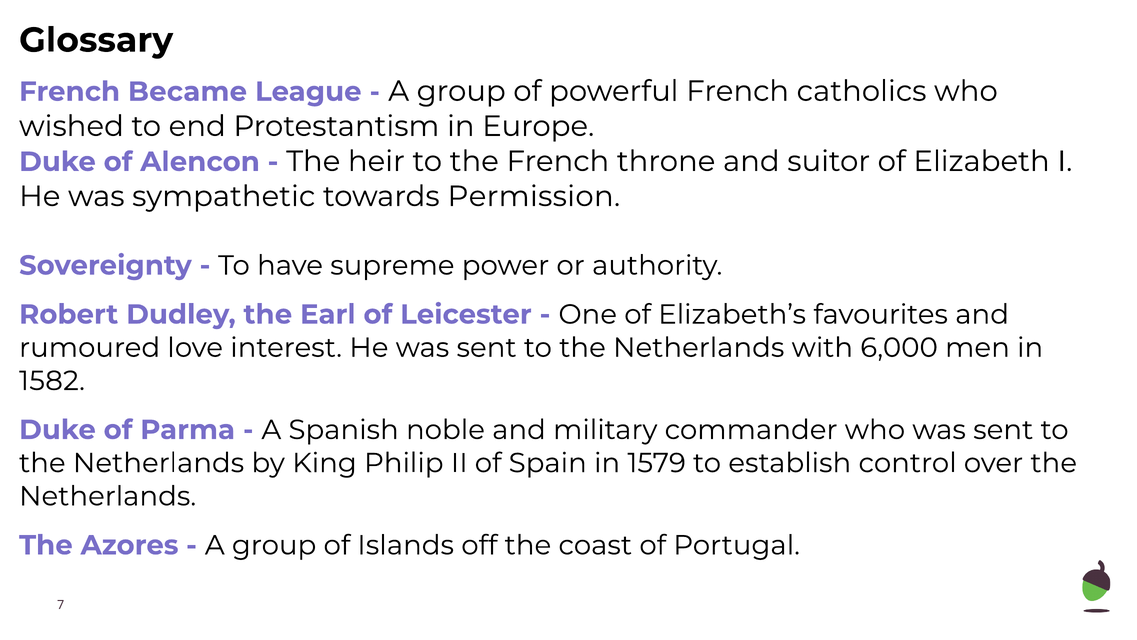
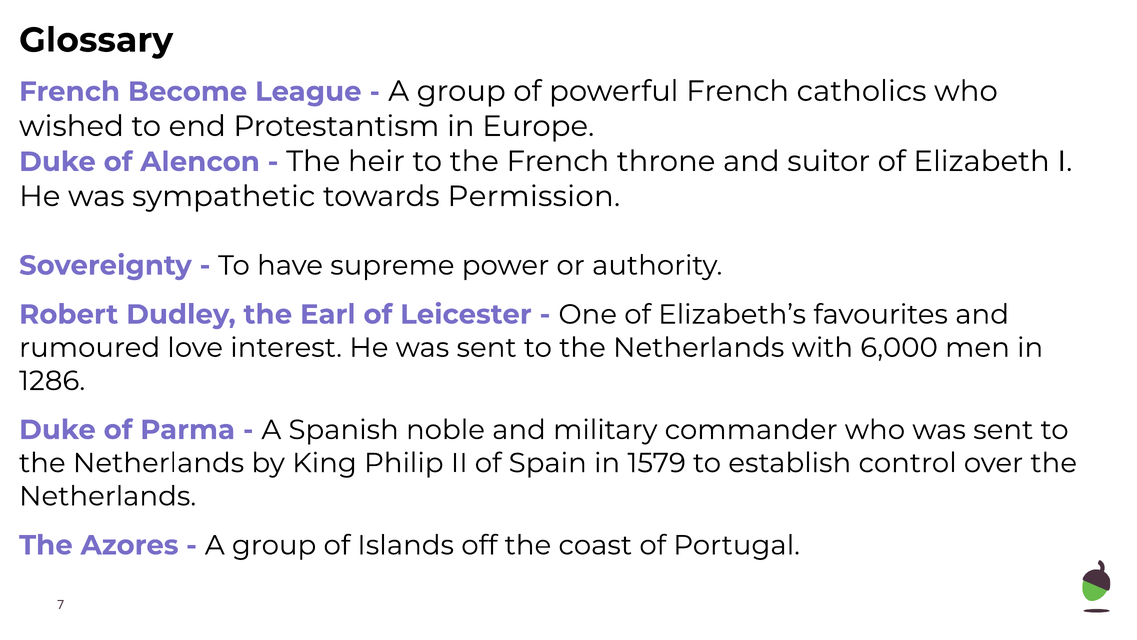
Became: Became -> Become (188, 92)
1582: 1582 -> 1286 (52, 381)
